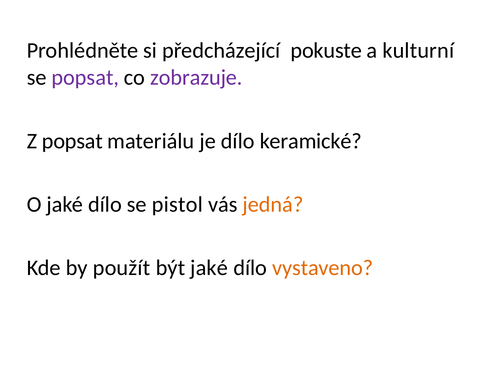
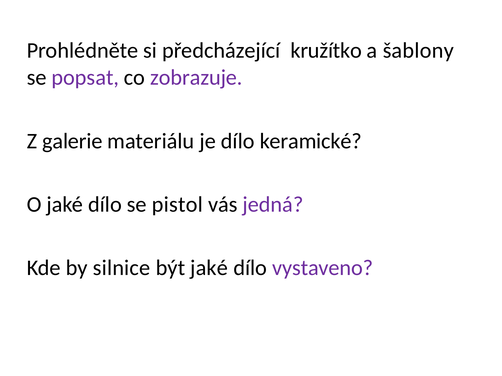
pokuste: pokuste -> kružítko (326, 50)
kulturní: kulturní -> šablony (418, 50)
Z popsat: popsat -> galerie (72, 141)
jedná colour: orange -> purple (273, 205)
použít: použít -> silnice (122, 268)
vystaveno colour: orange -> purple (323, 268)
